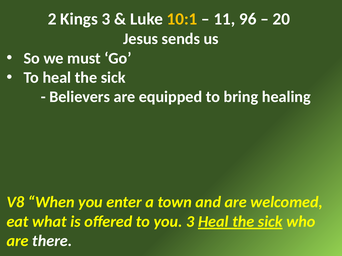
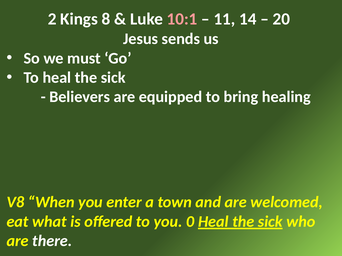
Kings 3: 3 -> 8 (106, 19)
10:1 colour: yellow -> pink (182, 19)
96: 96 -> 14 (248, 19)
you 3: 3 -> 0 (190, 222)
